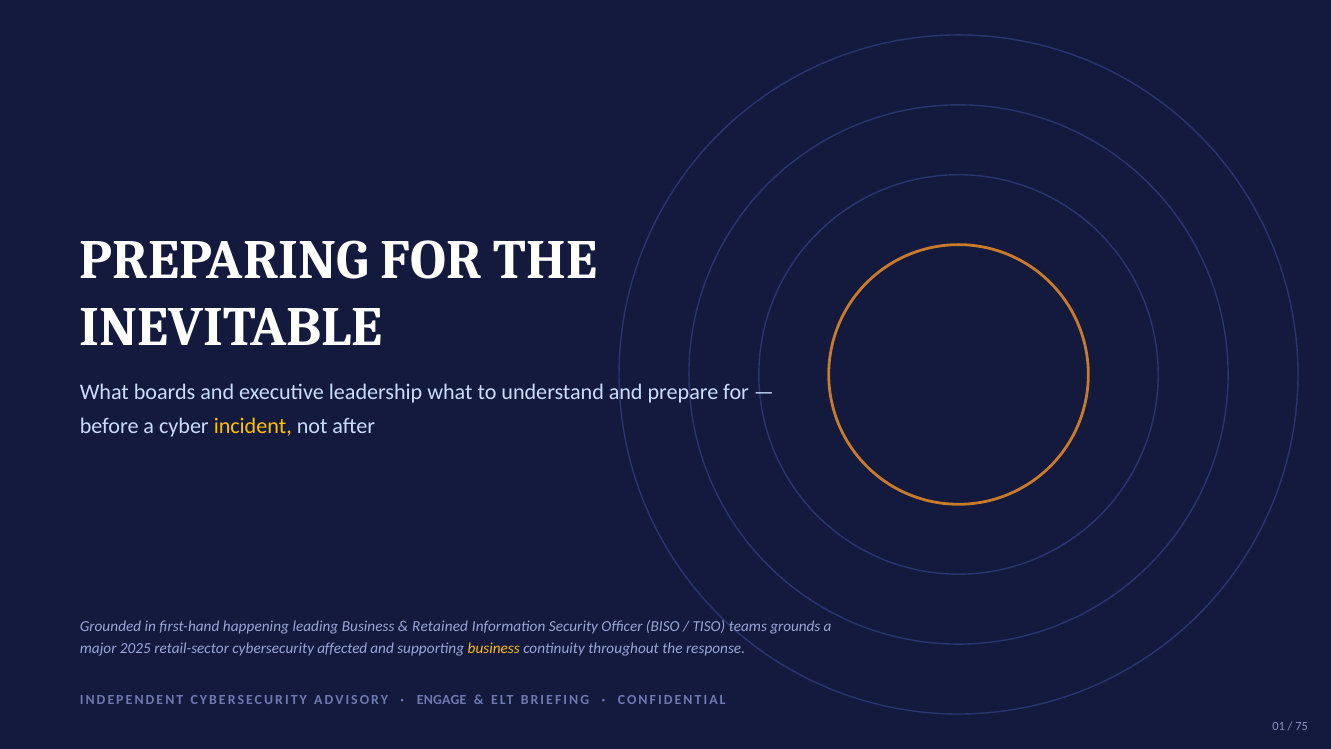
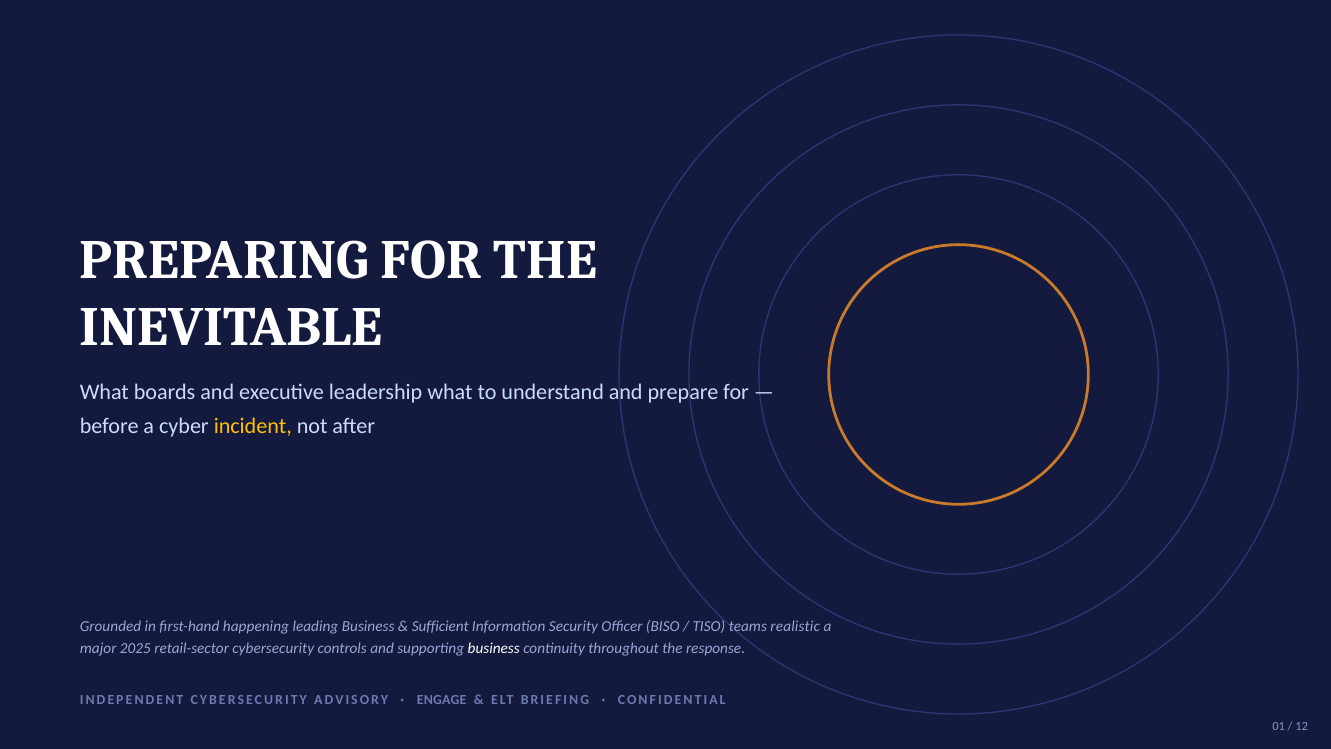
Retained: Retained -> Sufficient (440, 626)
grounds: grounds -> realistic (795, 626)
affected: affected -> controls (342, 648)
business colour: yellow -> white (494, 648)
75: 75 -> 12 (1302, 727)
